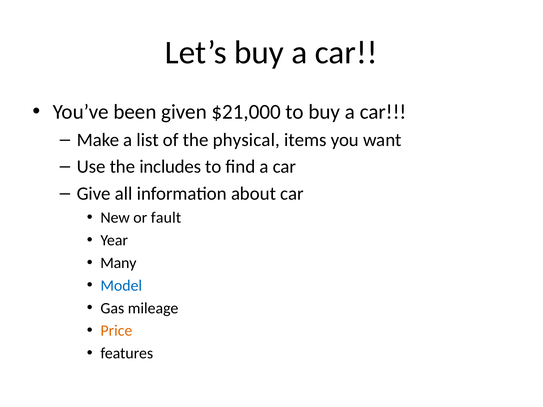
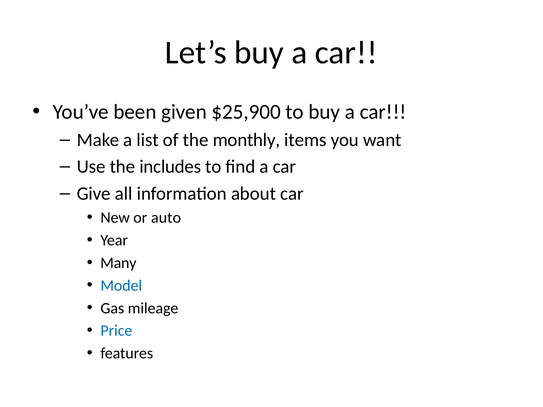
$21,000: $21,000 -> $25,900 (246, 112)
physical: physical -> monthly (246, 140)
fault: fault -> auto (166, 218)
Price colour: orange -> blue (116, 331)
